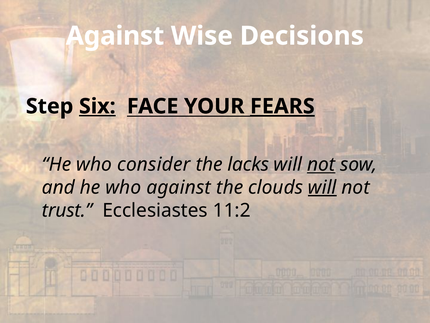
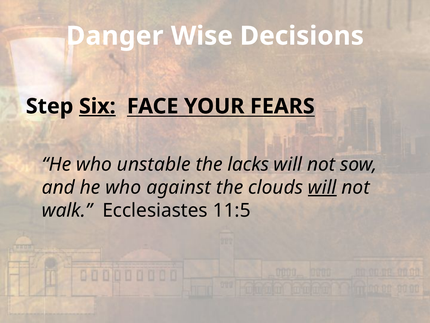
Against: Against -> Danger (115, 36)
FEARS underline: present -> none (282, 106)
consider: consider -> unstable (154, 164)
not underline: present -> none (321, 164)
trust: trust -> walk (67, 210)
11:2: 11:2 -> 11:5 (232, 210)
